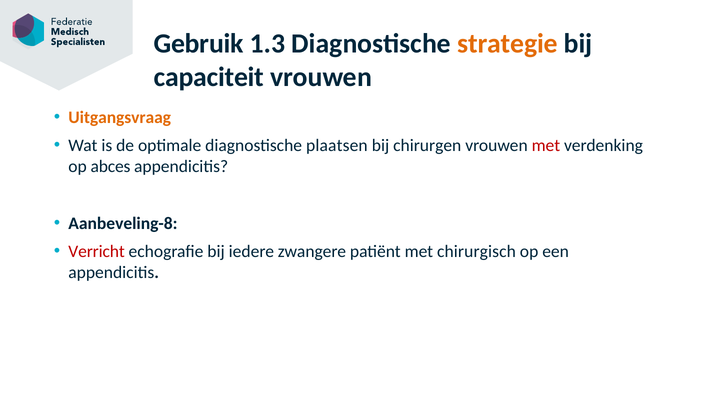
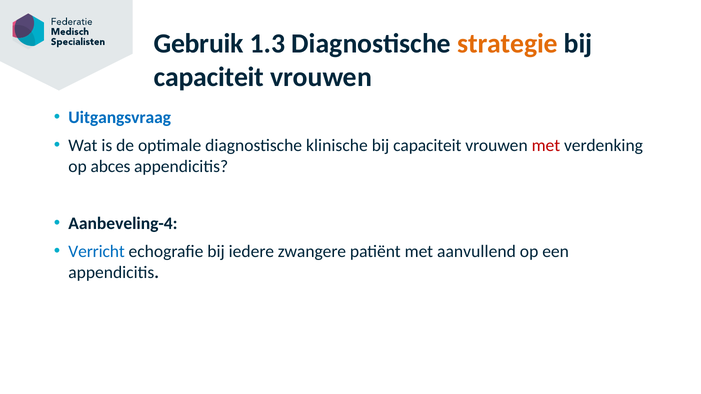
Uitgangsvraag colour: orange -> blue (120, 117)
plaatsen: plaatsen -> klinische (337, 146)
chirurgen: chirurgen -> capaciteit (427, 146)
Aanbeveling-8: Aanbeveling-8 -> Aanbeveling-4 (123, 223)
Verricht colour: red -> blue (97, 252)
chirurgisch: chirurgisch -> aanvullend (476, 252)
